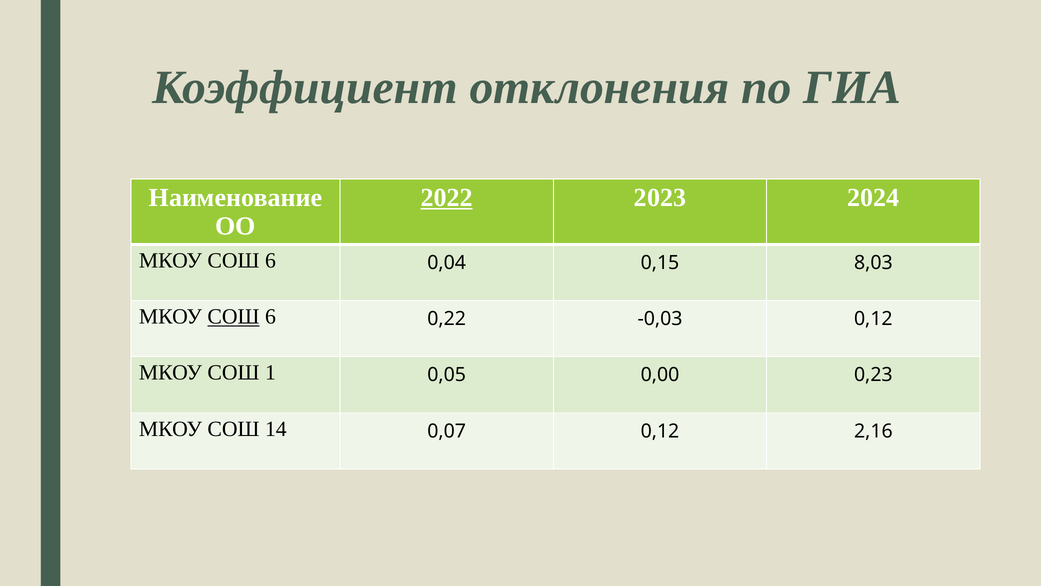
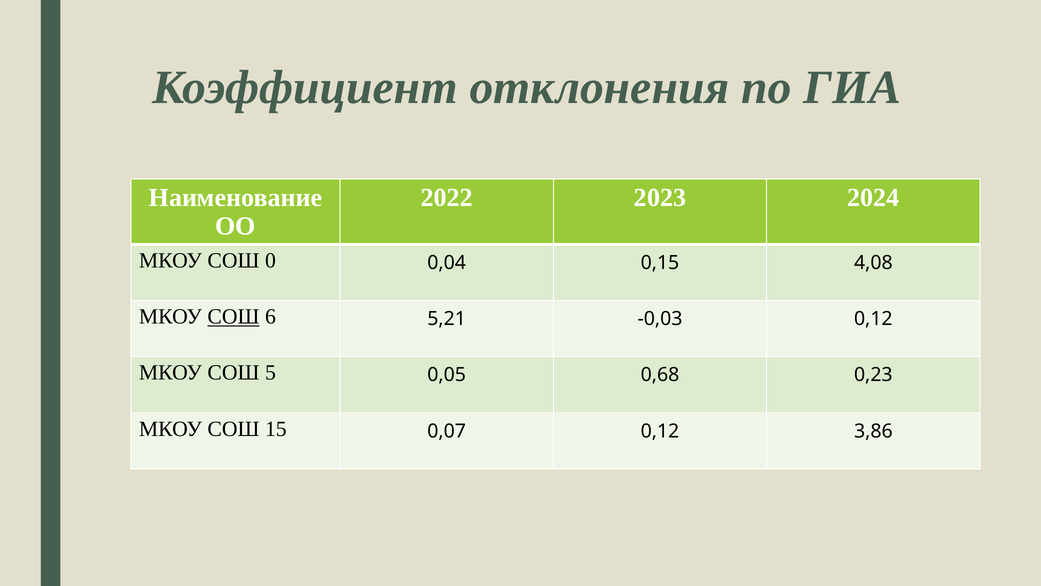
2022 underline: present -> none (447, 197)
6: 6 -> 0 (270, 260)
8,03: 8,03 -> 4,08 (873, 263)
0,22: 0,22 -> 5,21 (447, 319)
1: 1 -> 5 (270, 373)
0,00: 0,00 -> 0,68 (660, 375)
14: 14 -> 15 (276, 429)
2,16: 2,16 -> 3,86 (873, 431)
